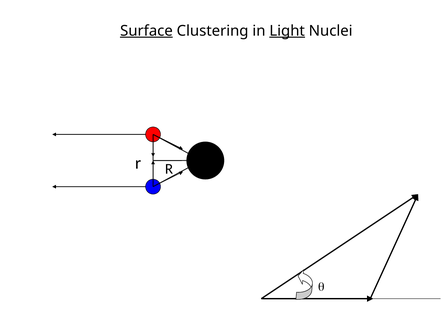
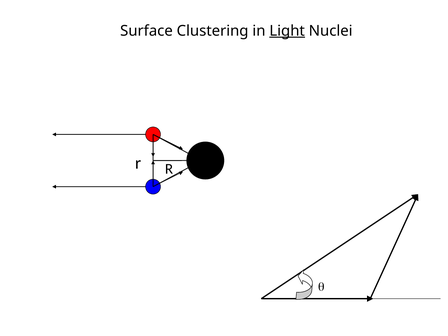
Surface underline: present -> none (146, 31)
